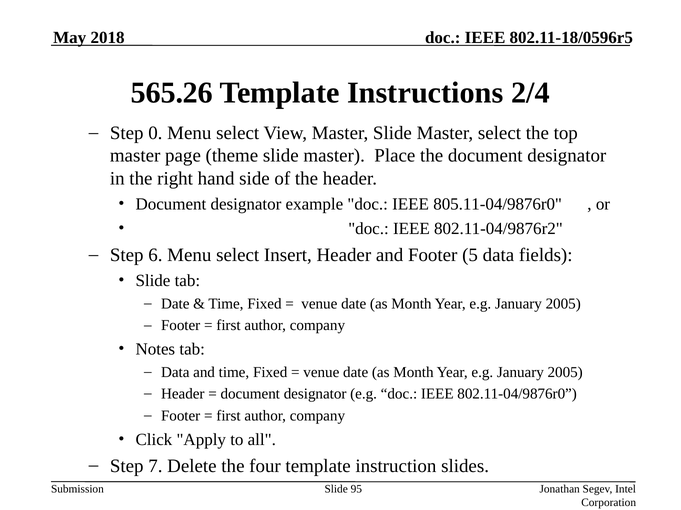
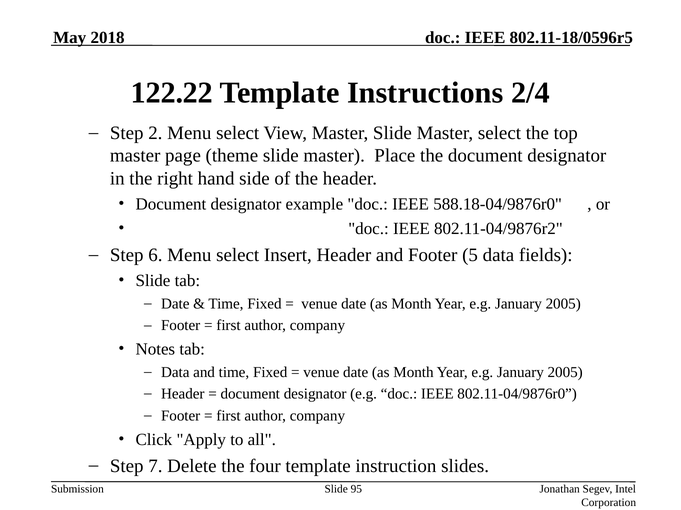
565.26: 565.26 -> 122.22 (172, 93)
0: 0 -> 2 (155, 133)
805.11-04/9876r0: 805.11-04/9876r0 -> 588.18-04/9876r0 (498, 204)
